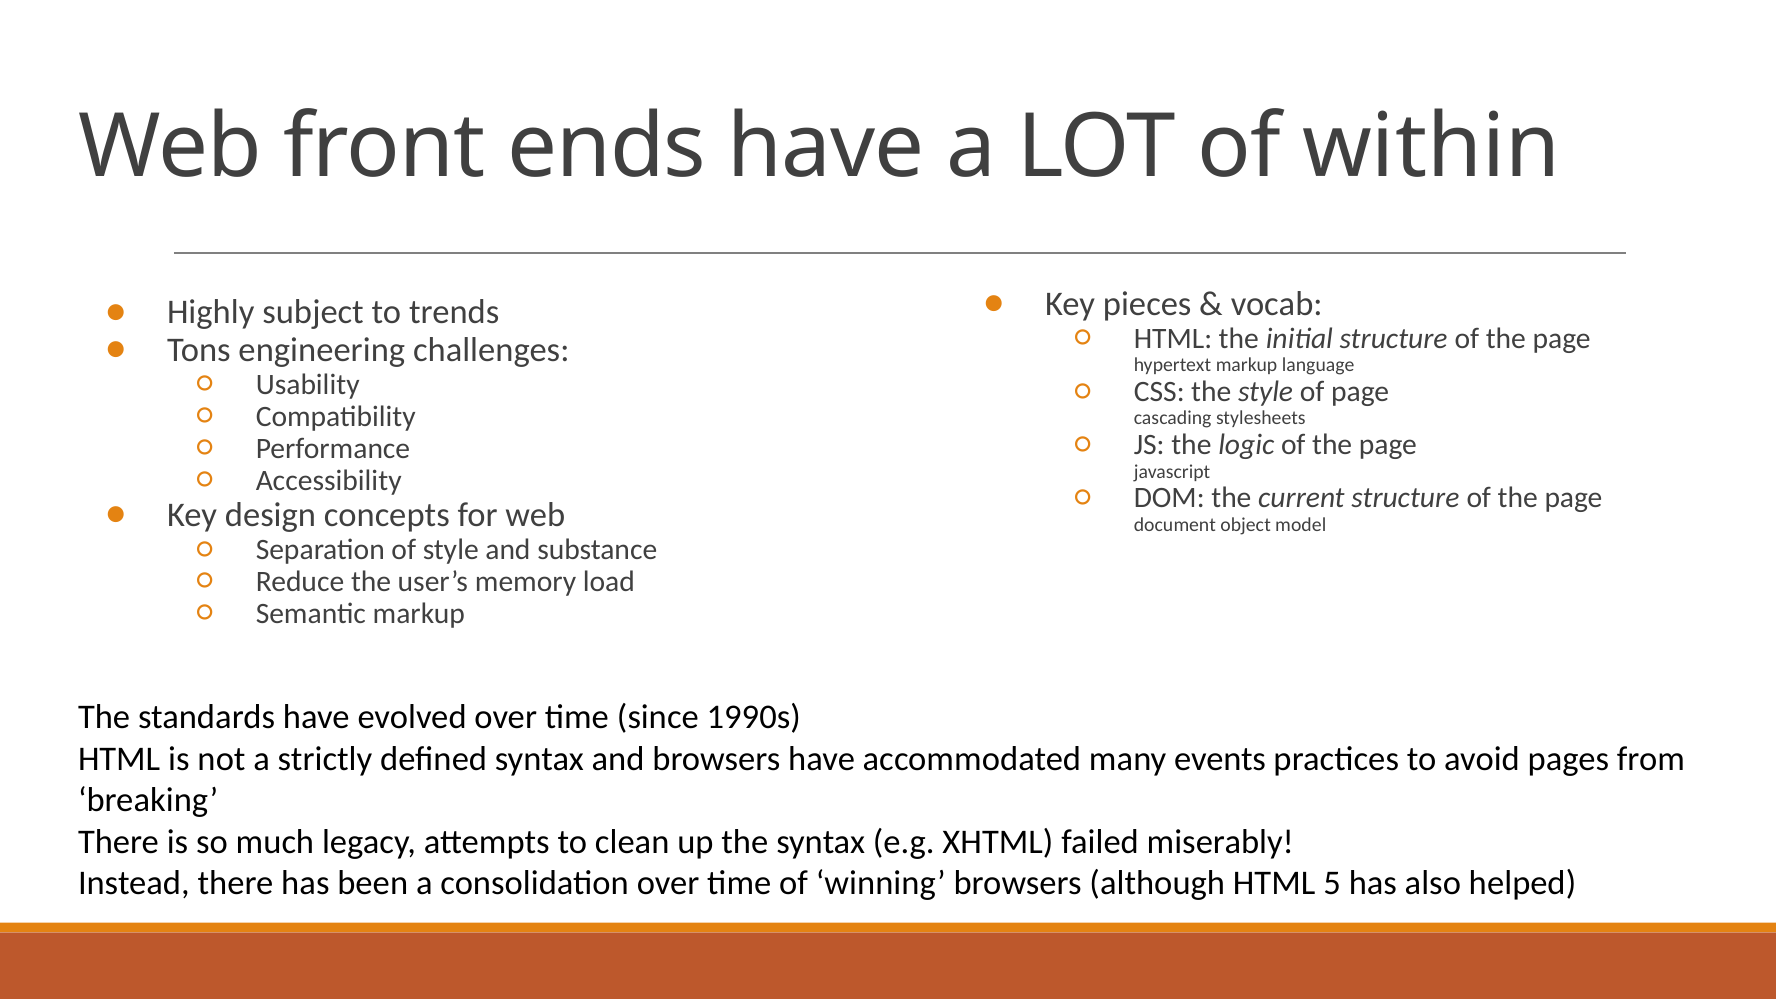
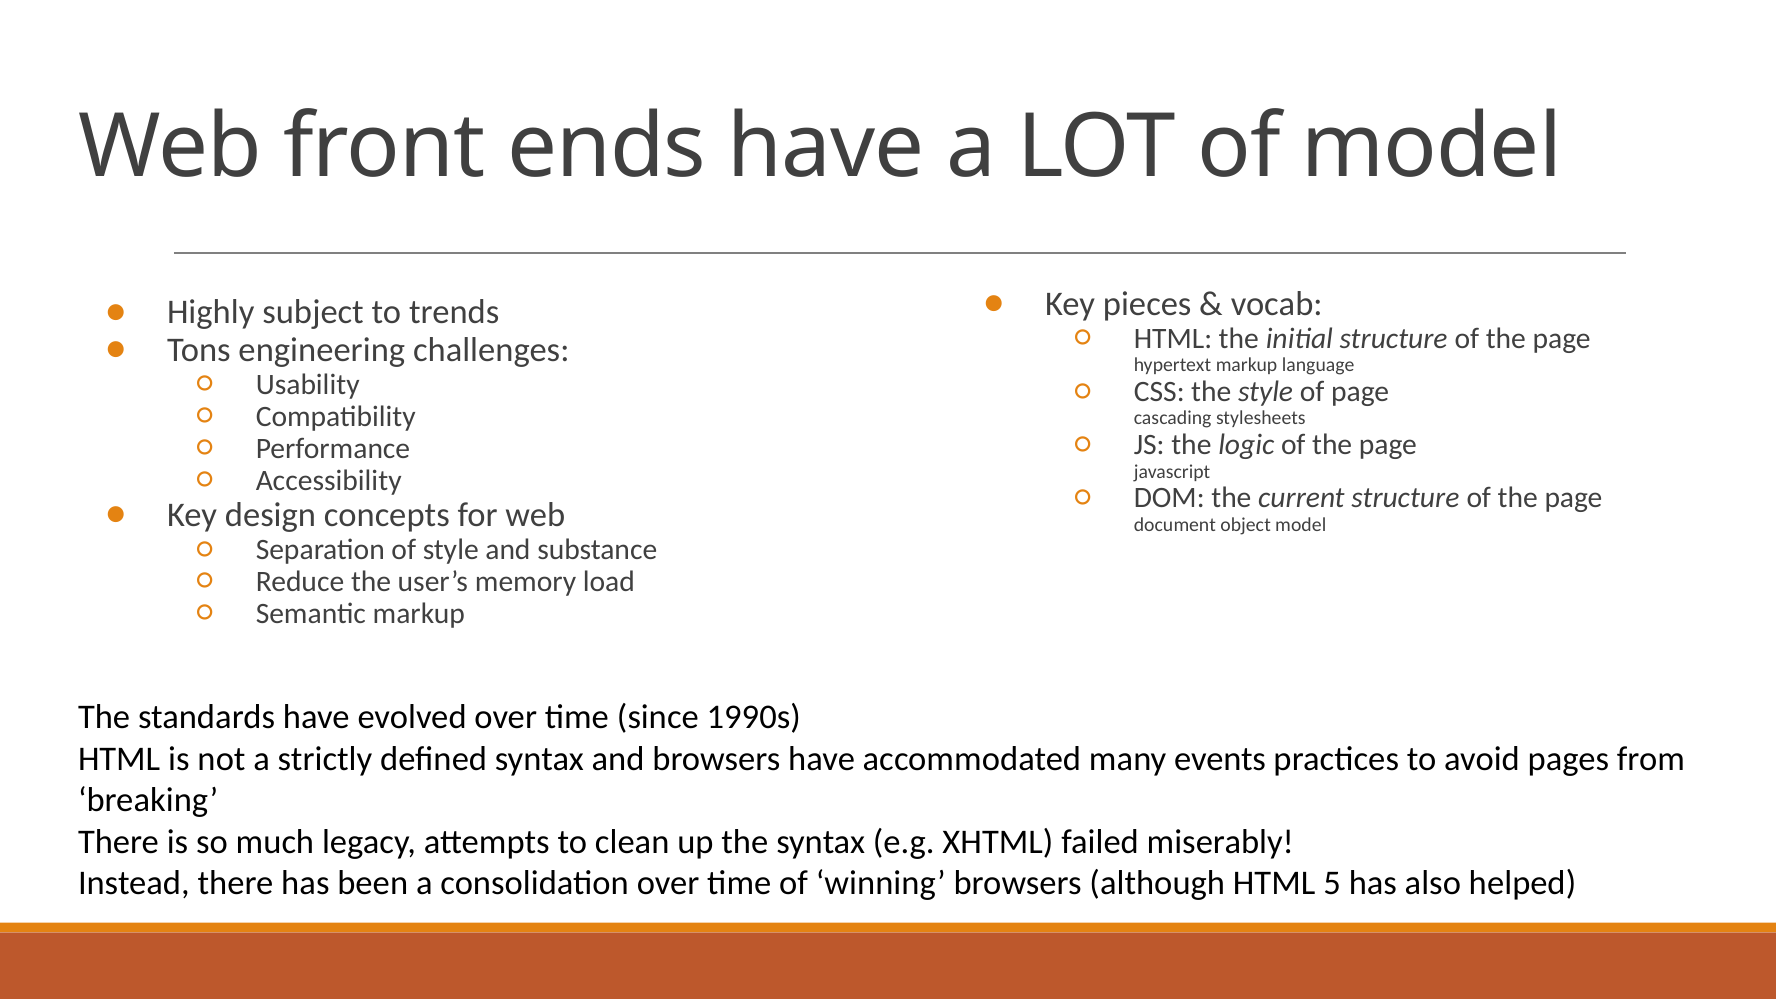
of within: within -> model (1432, 147)
